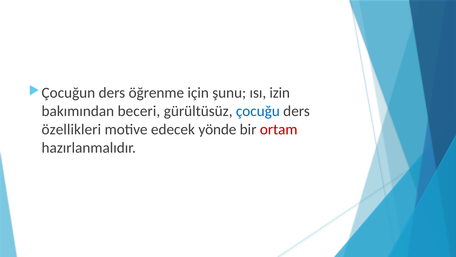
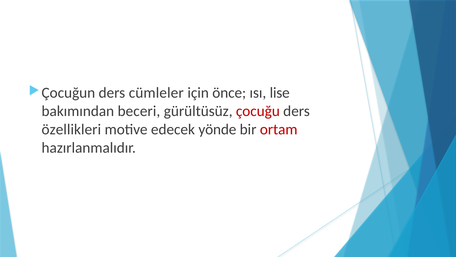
öğrenme: öğrenme -> cümleler (156, 93)
şunu: şunu -> önce (229, 93)
izin: izin -> lise (280, 93)
çocuğu colour: blue -> red (258, 111)
